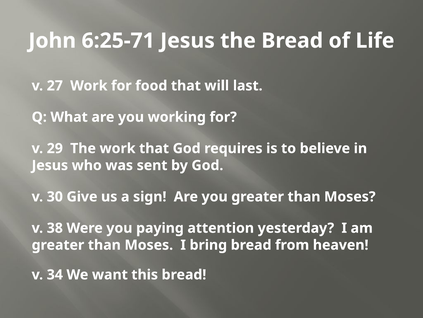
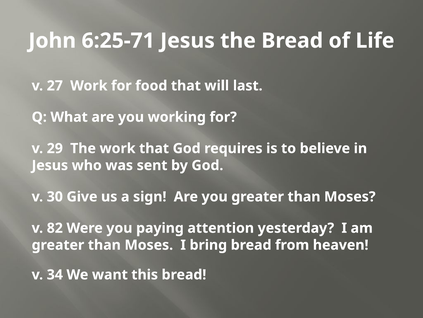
38: 38 -> 82 (55, 228)
